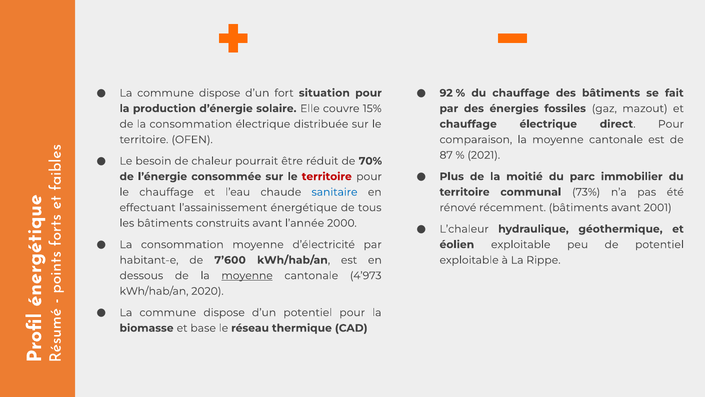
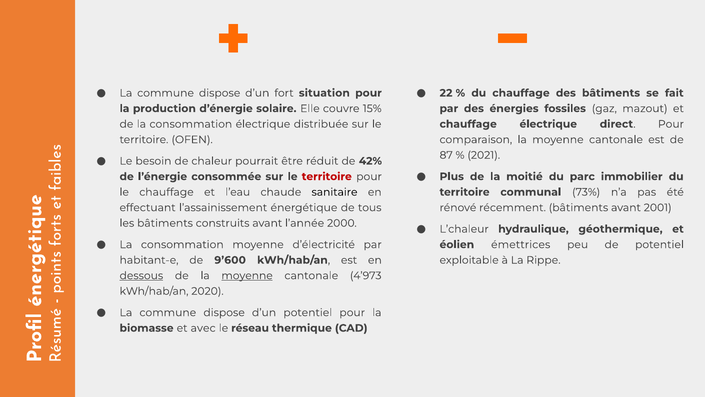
92: 92 -> 22 (446, 93)
70%: 70% -> 42% (370, 161)
sanitaire colour: blue -> black (335, 192)
éolien exploitable: exploitable -> émettrices (521, 244)
7’600: 7’600 -> 9’600 (230, 260)
dessous underline: none -> present (141, 275)
base: base -> avec (203, 328)
